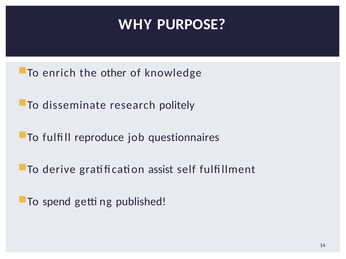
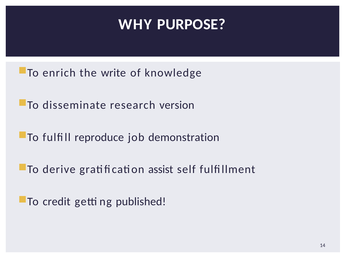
other: other -> write (113, 73)
politely: politely -> version (177, 105)
questionnaires: questionnaires -> demonstration (184, 137)
spend: spend -> credit (57, 202)
